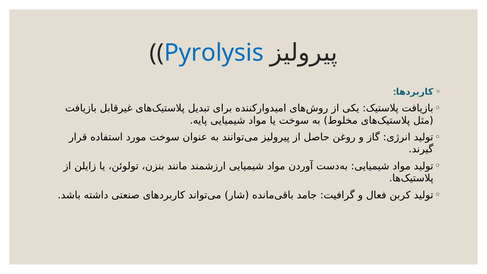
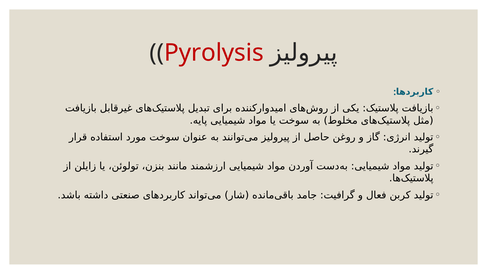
Pyrolysis colour: blue -> red (214, 53)
